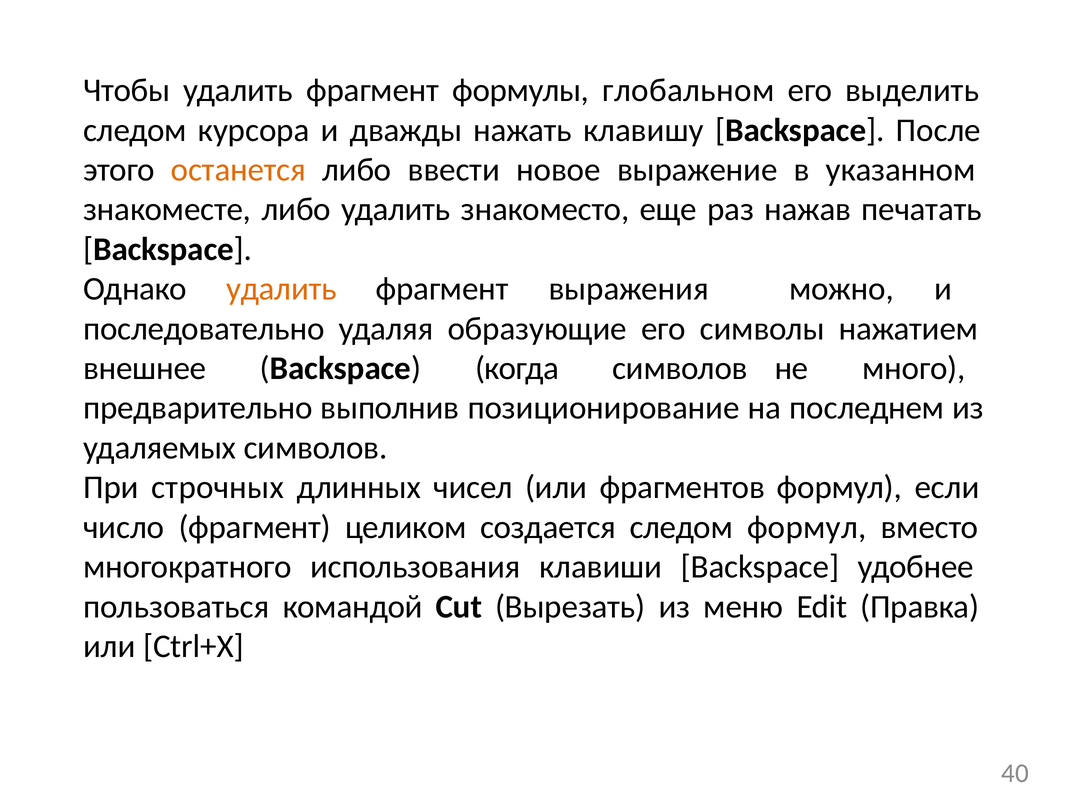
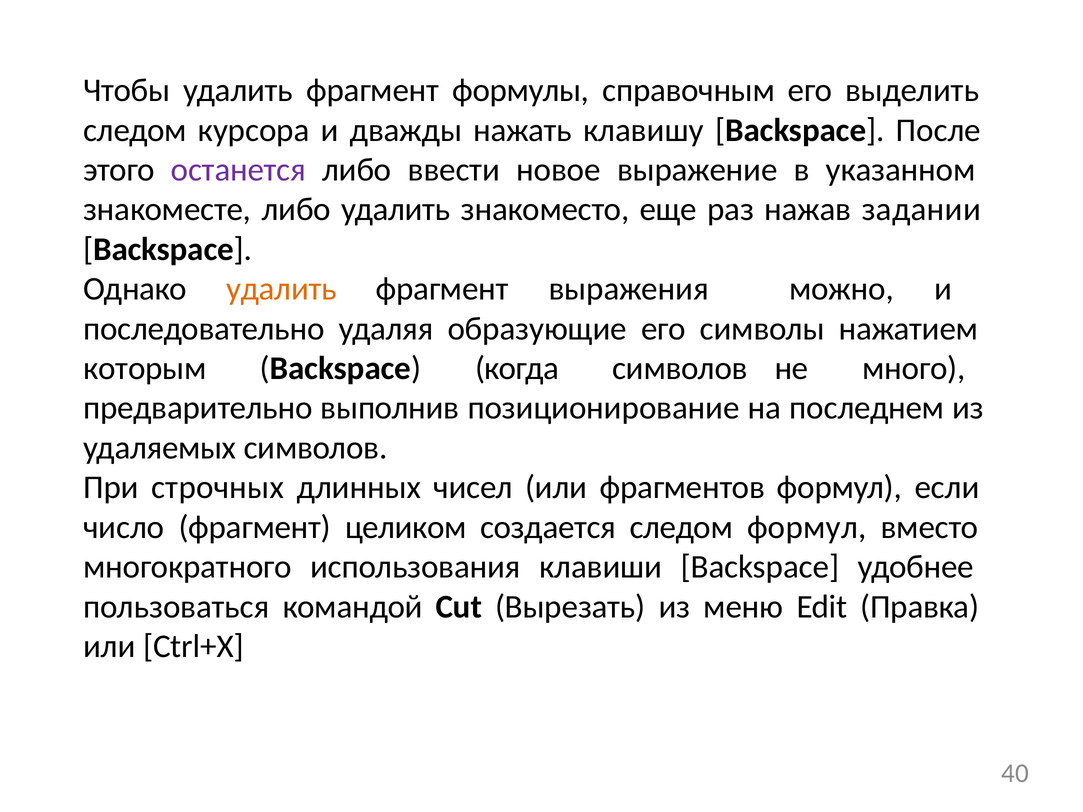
глобальном: глобальном -> справочным (689, 91)
останется colour: orange -> purple (238, 170)
печатать: печатать -> задании (921, 210)
внешнее: внешнее -> которым (145, 368)
